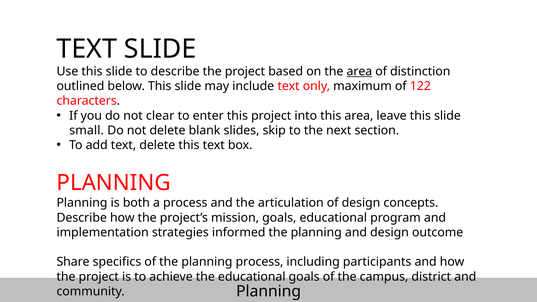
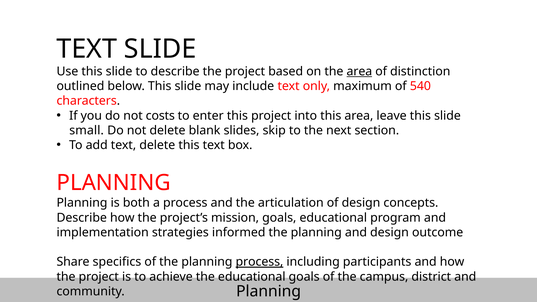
122: 122 -> 540 (420, 86)
clear: clear -> costs (160, 116)
process underline: none -> present (259, 262)
